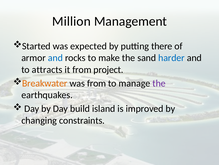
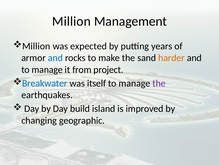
Started: Started -> Million (36, 46)
there: there -> years (162, 46)
harder colour: blue -> orange (171, 58)
attracts: attracts -> manage (47, 69)
Breakwater colour: orange -> blue (45, 83)
was from: from -> itself (97, 83)
constraints: constraints -> geographic (82, 120)
